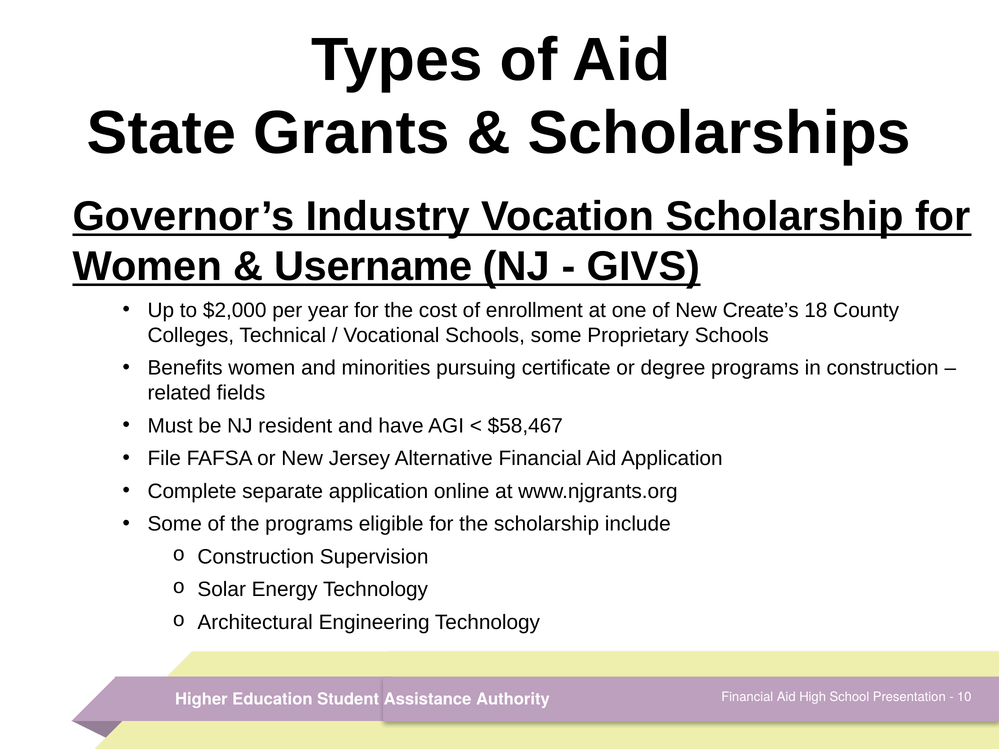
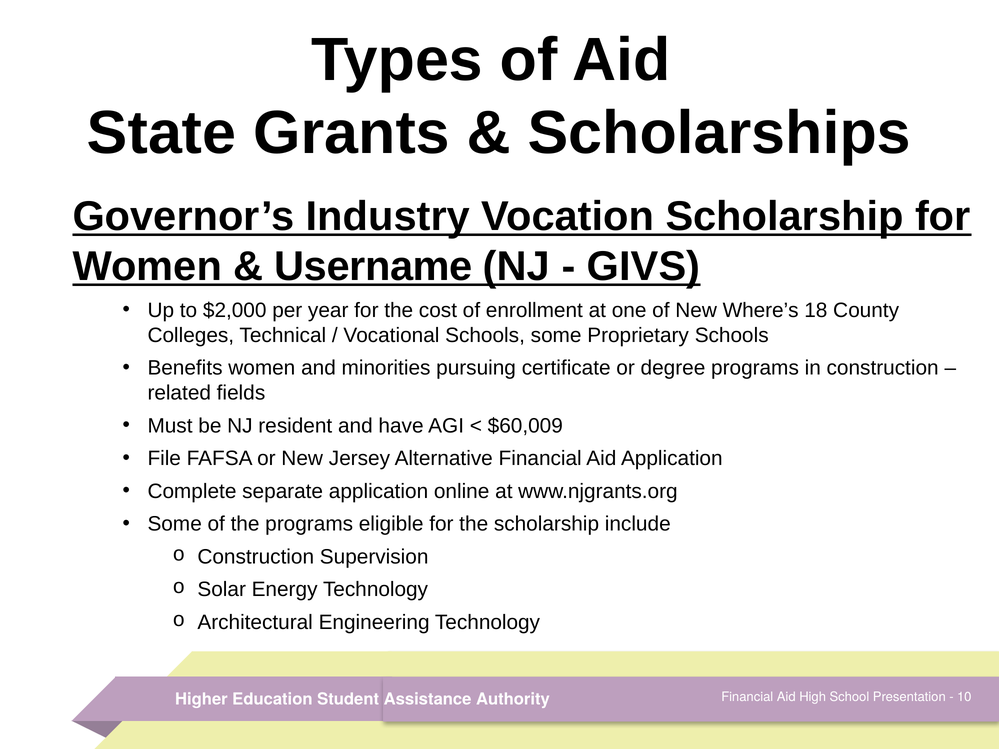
Create’s: Create’s -> Where’s (761, 310)
$58,467: $58,467 -> $60,009 (525, 426)
